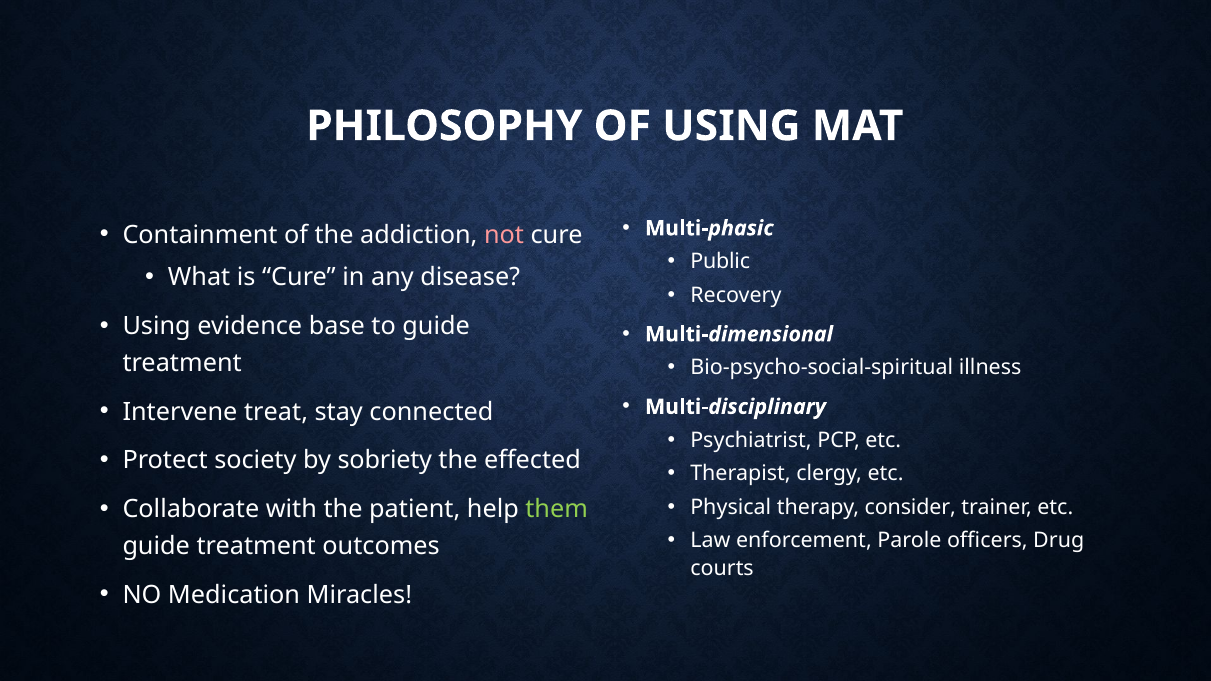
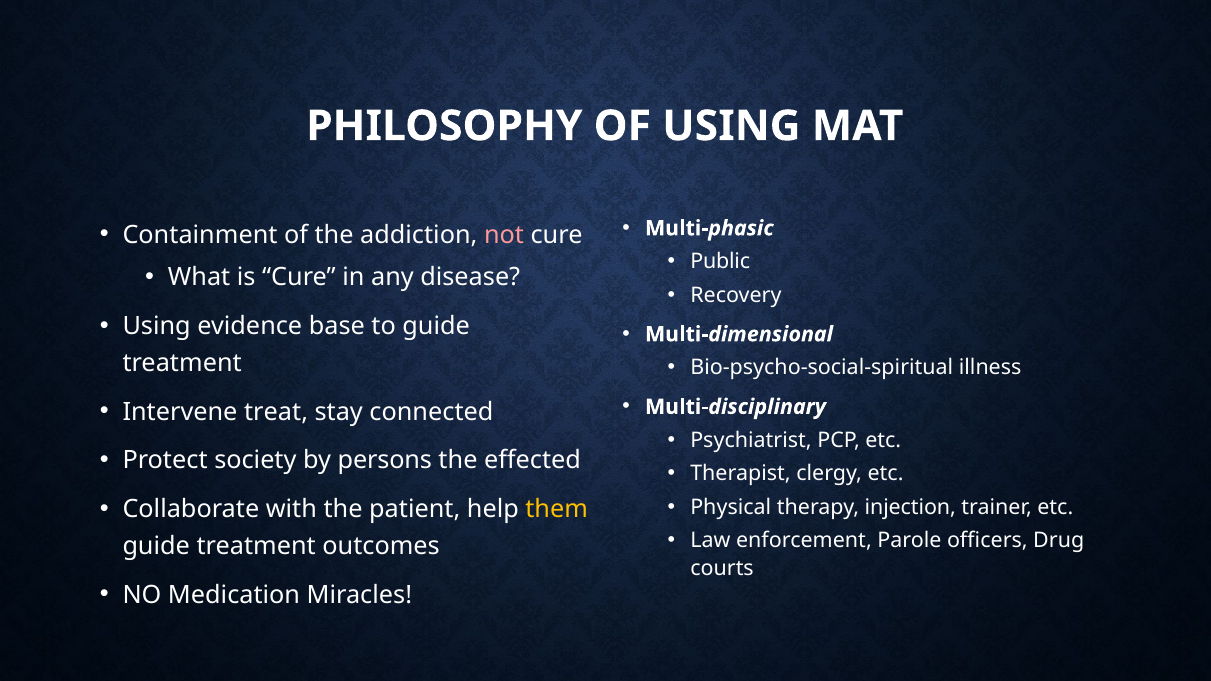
sobriety: sobriety -> persons (385, 461)
consider: consider -> injection (910, 507)
them colour: light green -> yellow (557, 510)
